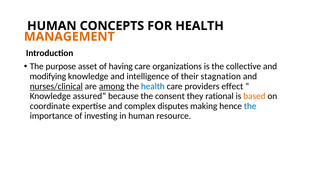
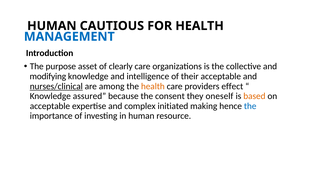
CONCEPTS: CONCEPTS -> CAUTIOUS (112, 26)
MANAGEMENT colour: orange -> blue (69, 37)
having: having -> clearly (121, 66)
their stagnation: stagnation -> acceptable (221, 76)
among underline: present -> none (112, 86)
health colour: blue -> orange (153, 86)
rational: rational -> oneself (219, 96)
coordinate: coordinate -> acceptable (50, 106)
disputes: disputes -> initiated (173, 106)
